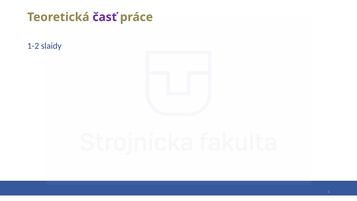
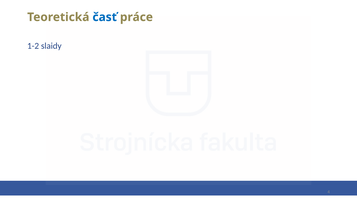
časť colour: purple -> blue (105, 17)
